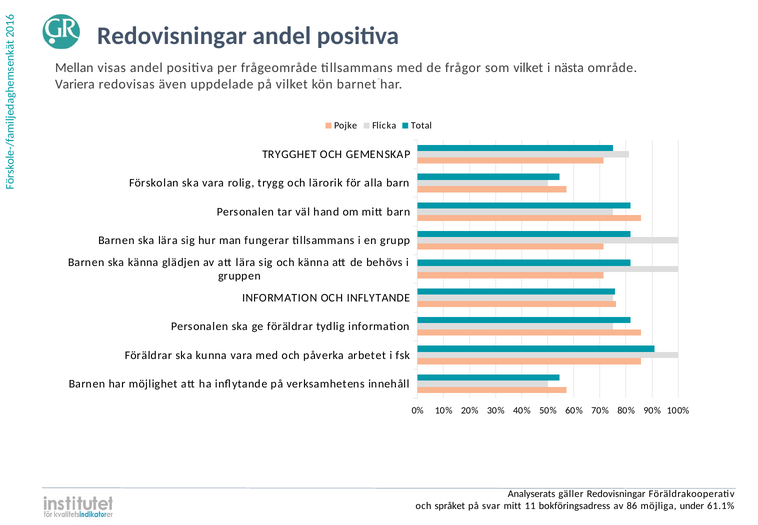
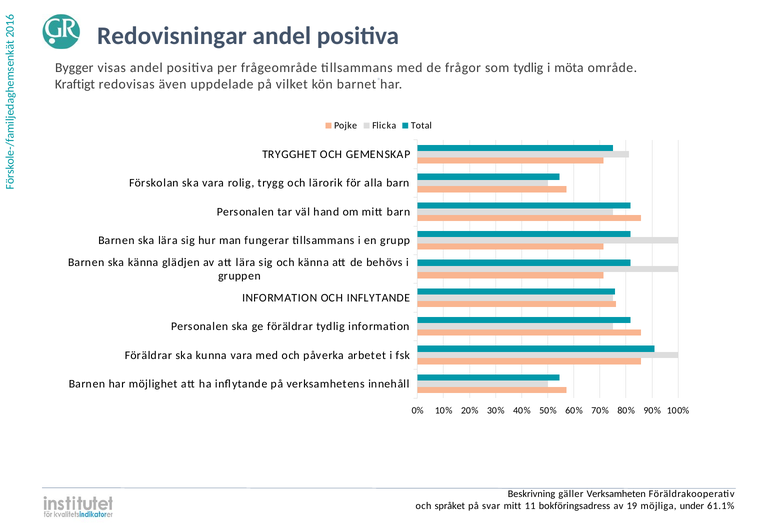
Mellan: Mellan -> Bygger (74, 68)
som vilket: vilket -> tydlig (528, 68)
nästa: nästa -> möta (569, 68)
Variera: Variera -> Kraftigt (75, 84)
Analyserats: Analyserats -> Beskrivning (532, 493)
gäller Redovisningar: Redovisningar -> Verksamheten (616, 493)
86: 86 -> 19 (632, 506)
